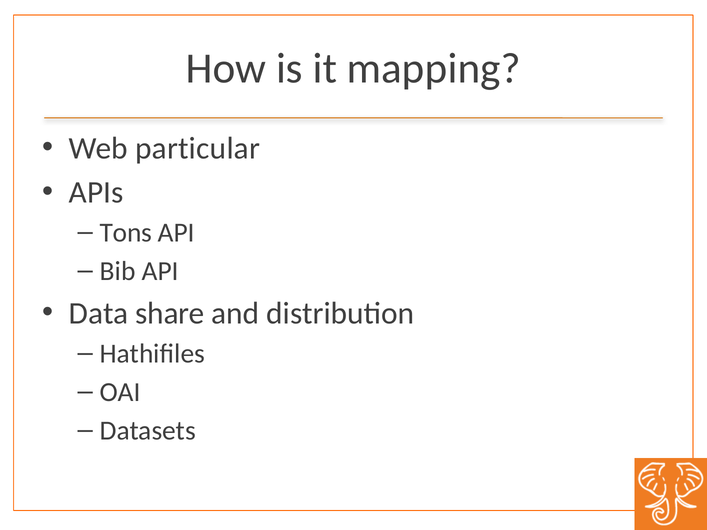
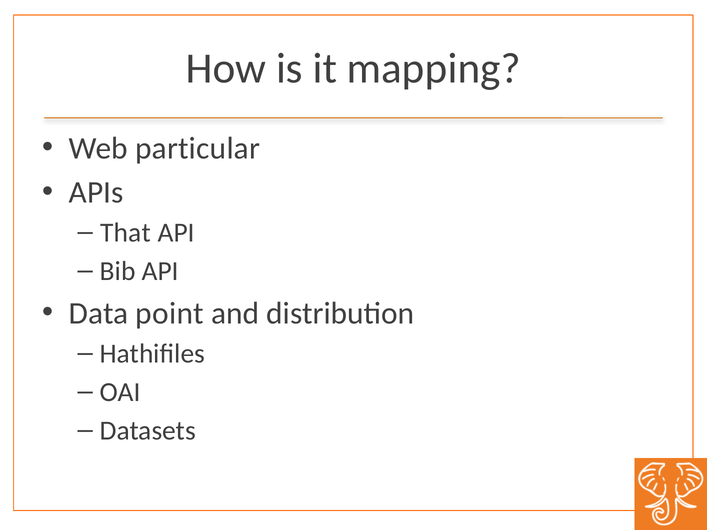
Tons: Tons -> That (126, 233)
share: share -> point (170, 313)
